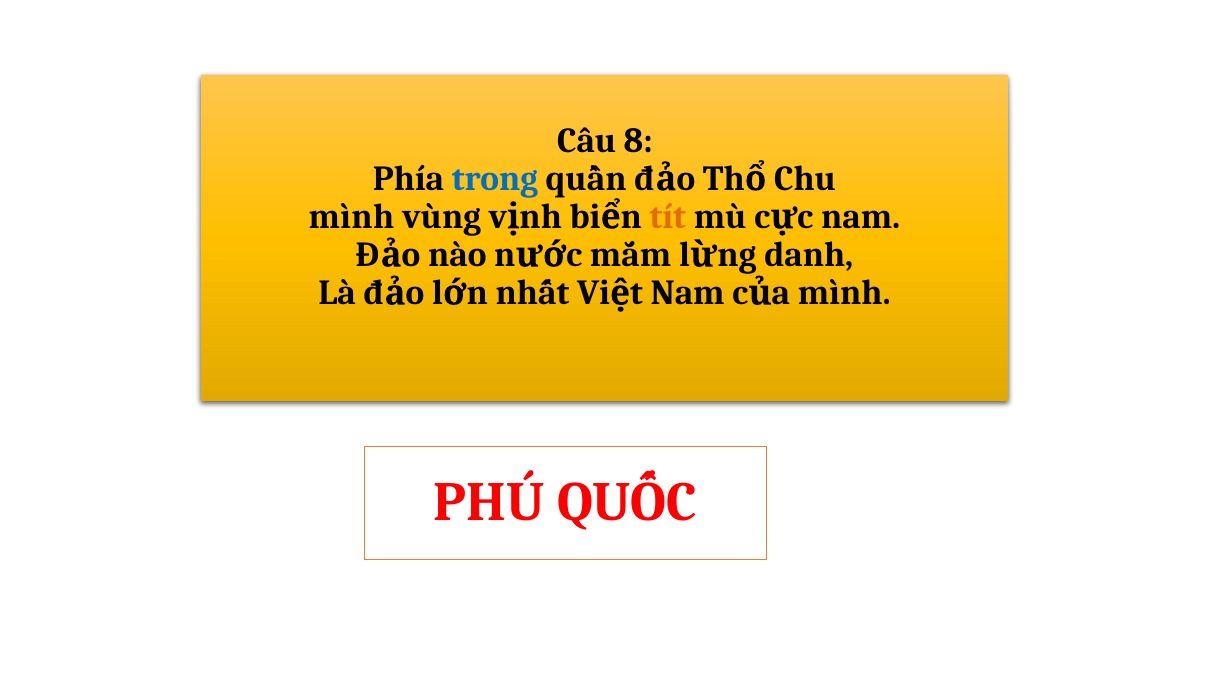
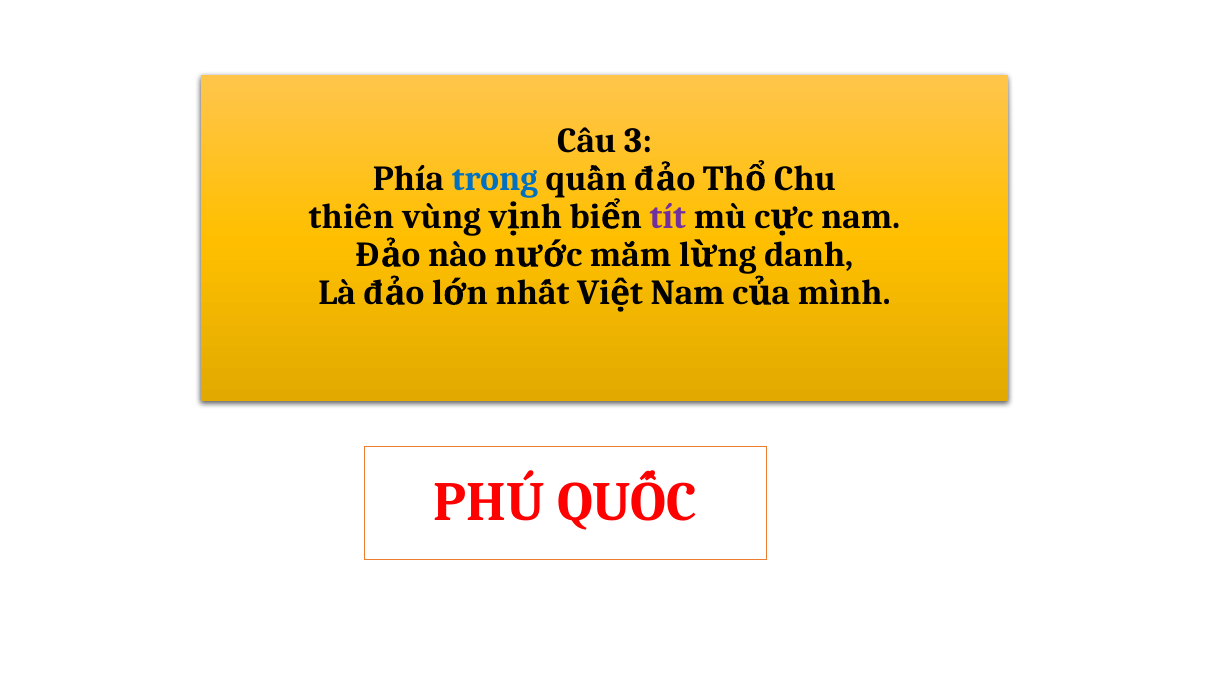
8: 8 -> 3 (638, 141)
mình: mình -> thiên (351, 217)
tít colour: orange -> purple (668, 217)
